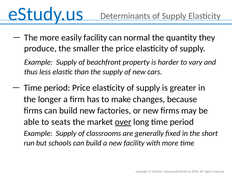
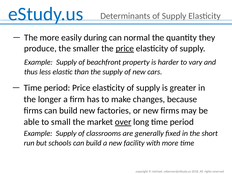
easily facility: facility -> during (95, 38)
price underline: none -> present (125, 48)
seats: seats -> small (61, 122)
